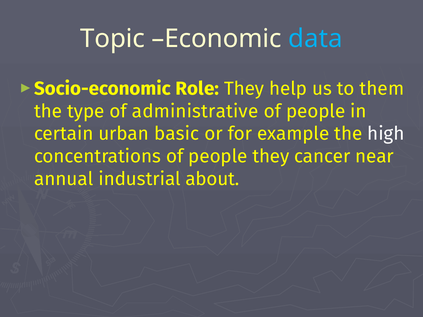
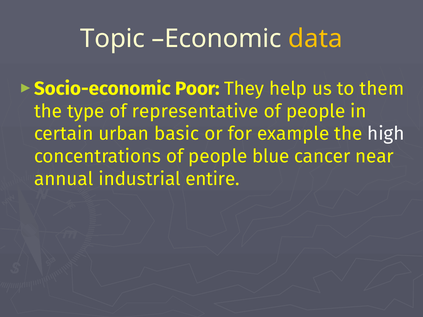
data colour: light blue -> yellow (315, 39)
Role: Role -> Poor (197, 89)
administrative: administrative -> representative (195, 111)
people they: they -> blue (271, 156)
about: about -> entire (212, 179)
